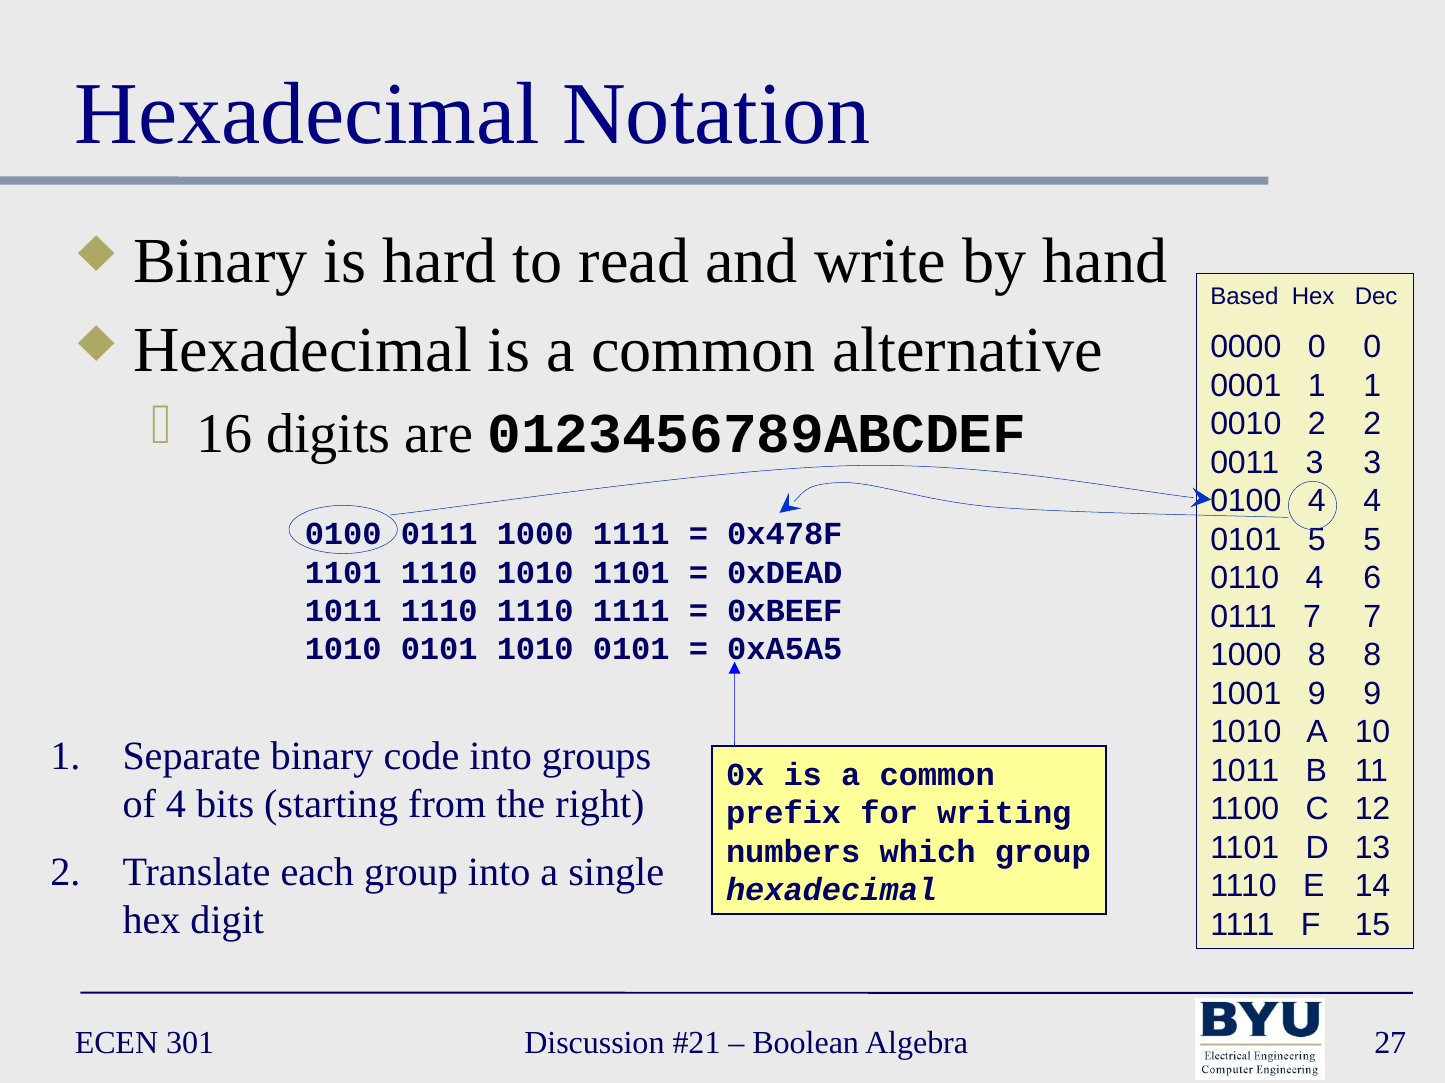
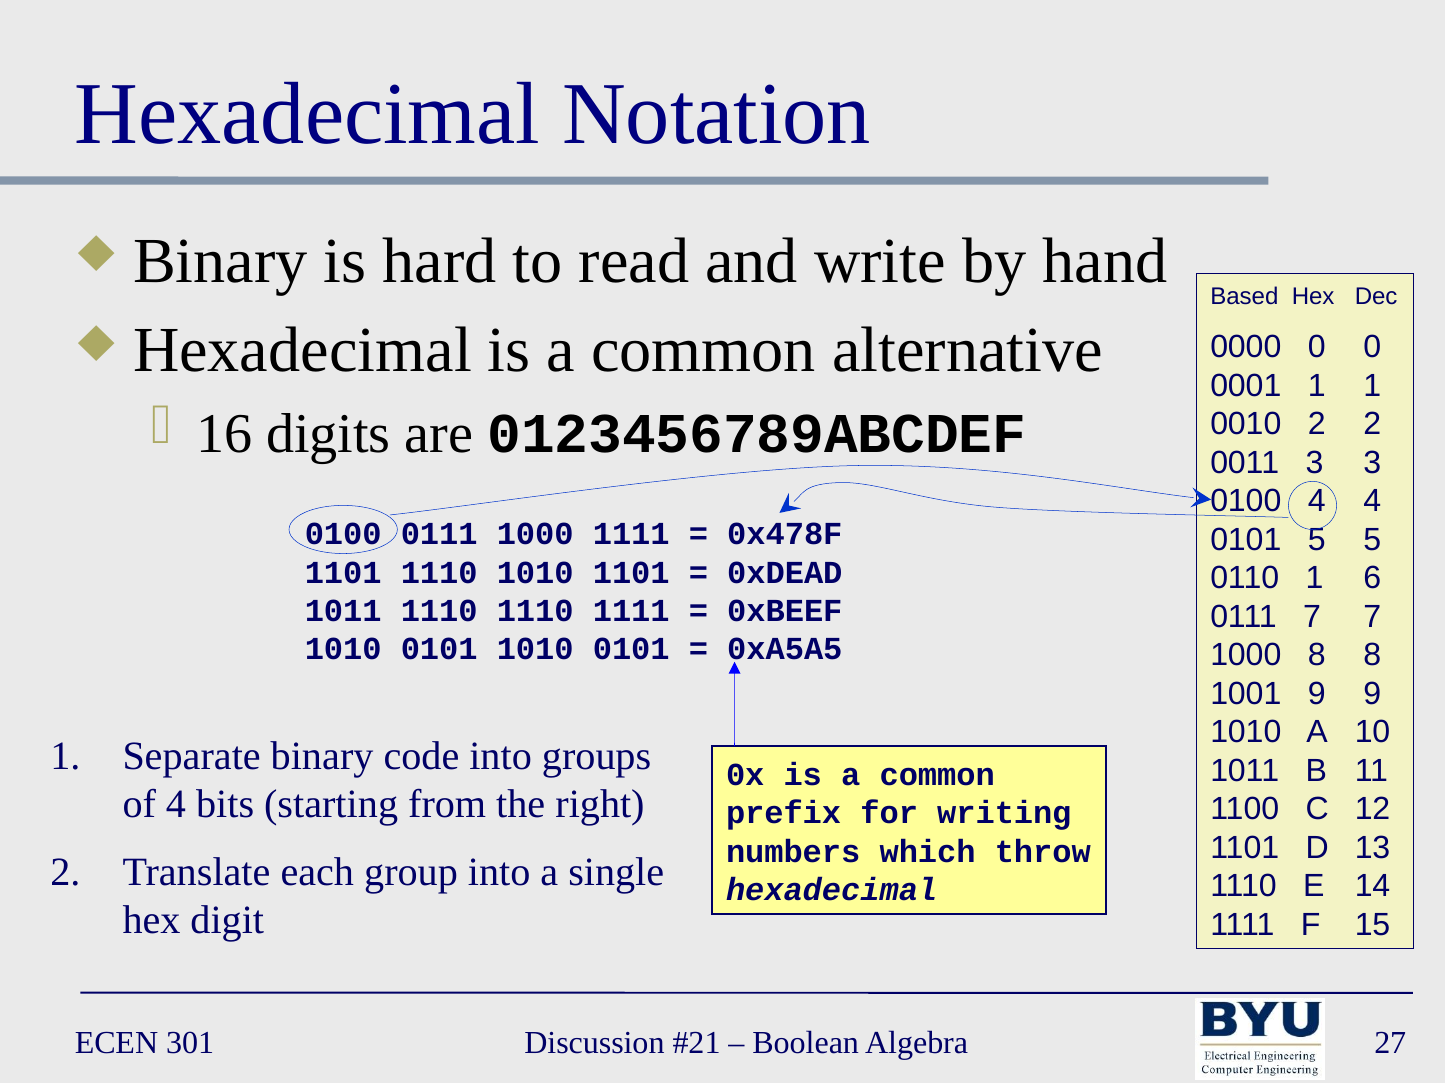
0110 4: 4 -> 1 (1314, 579)
which group: group -> throw (1043, 852)
